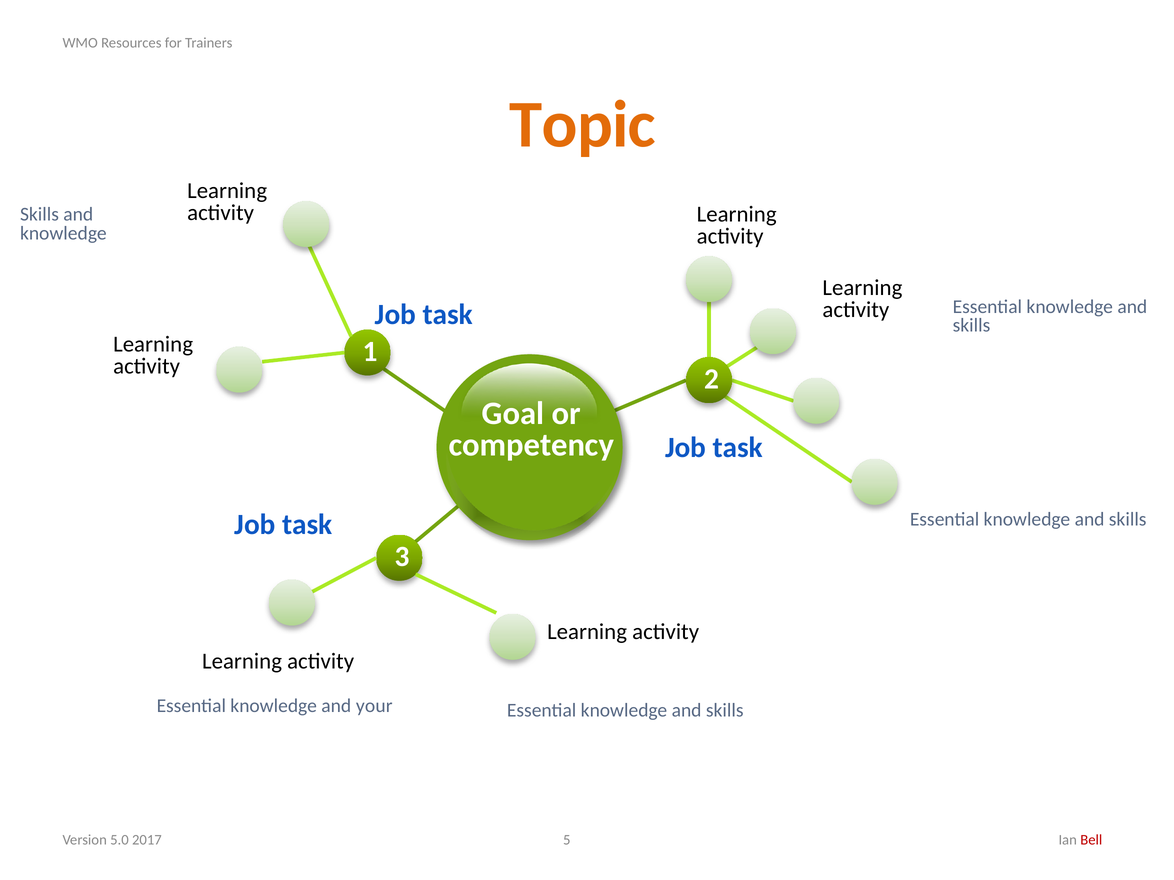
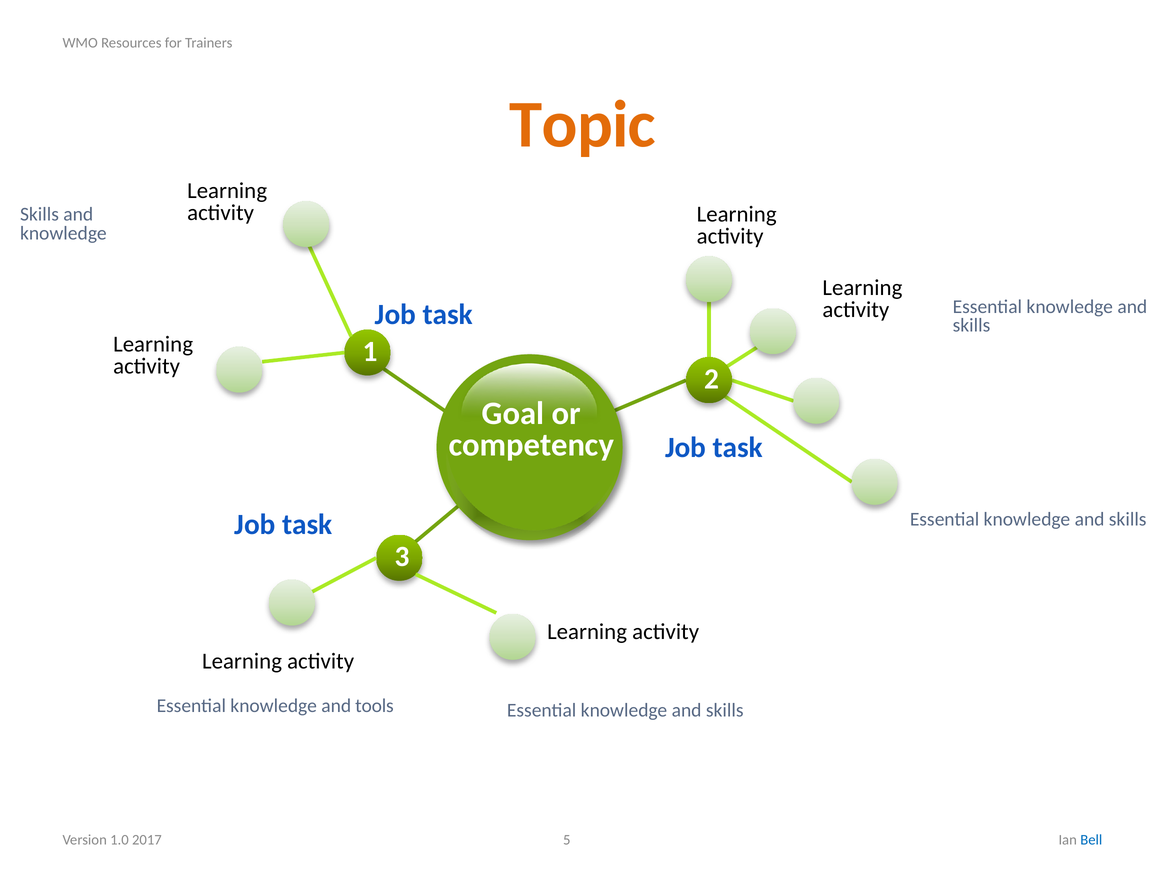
your: your -> tools (374, 706)
5.0: 5.0 -> 1.0 (119, 841)
Bell colour: red -> blue (1091, 841)
